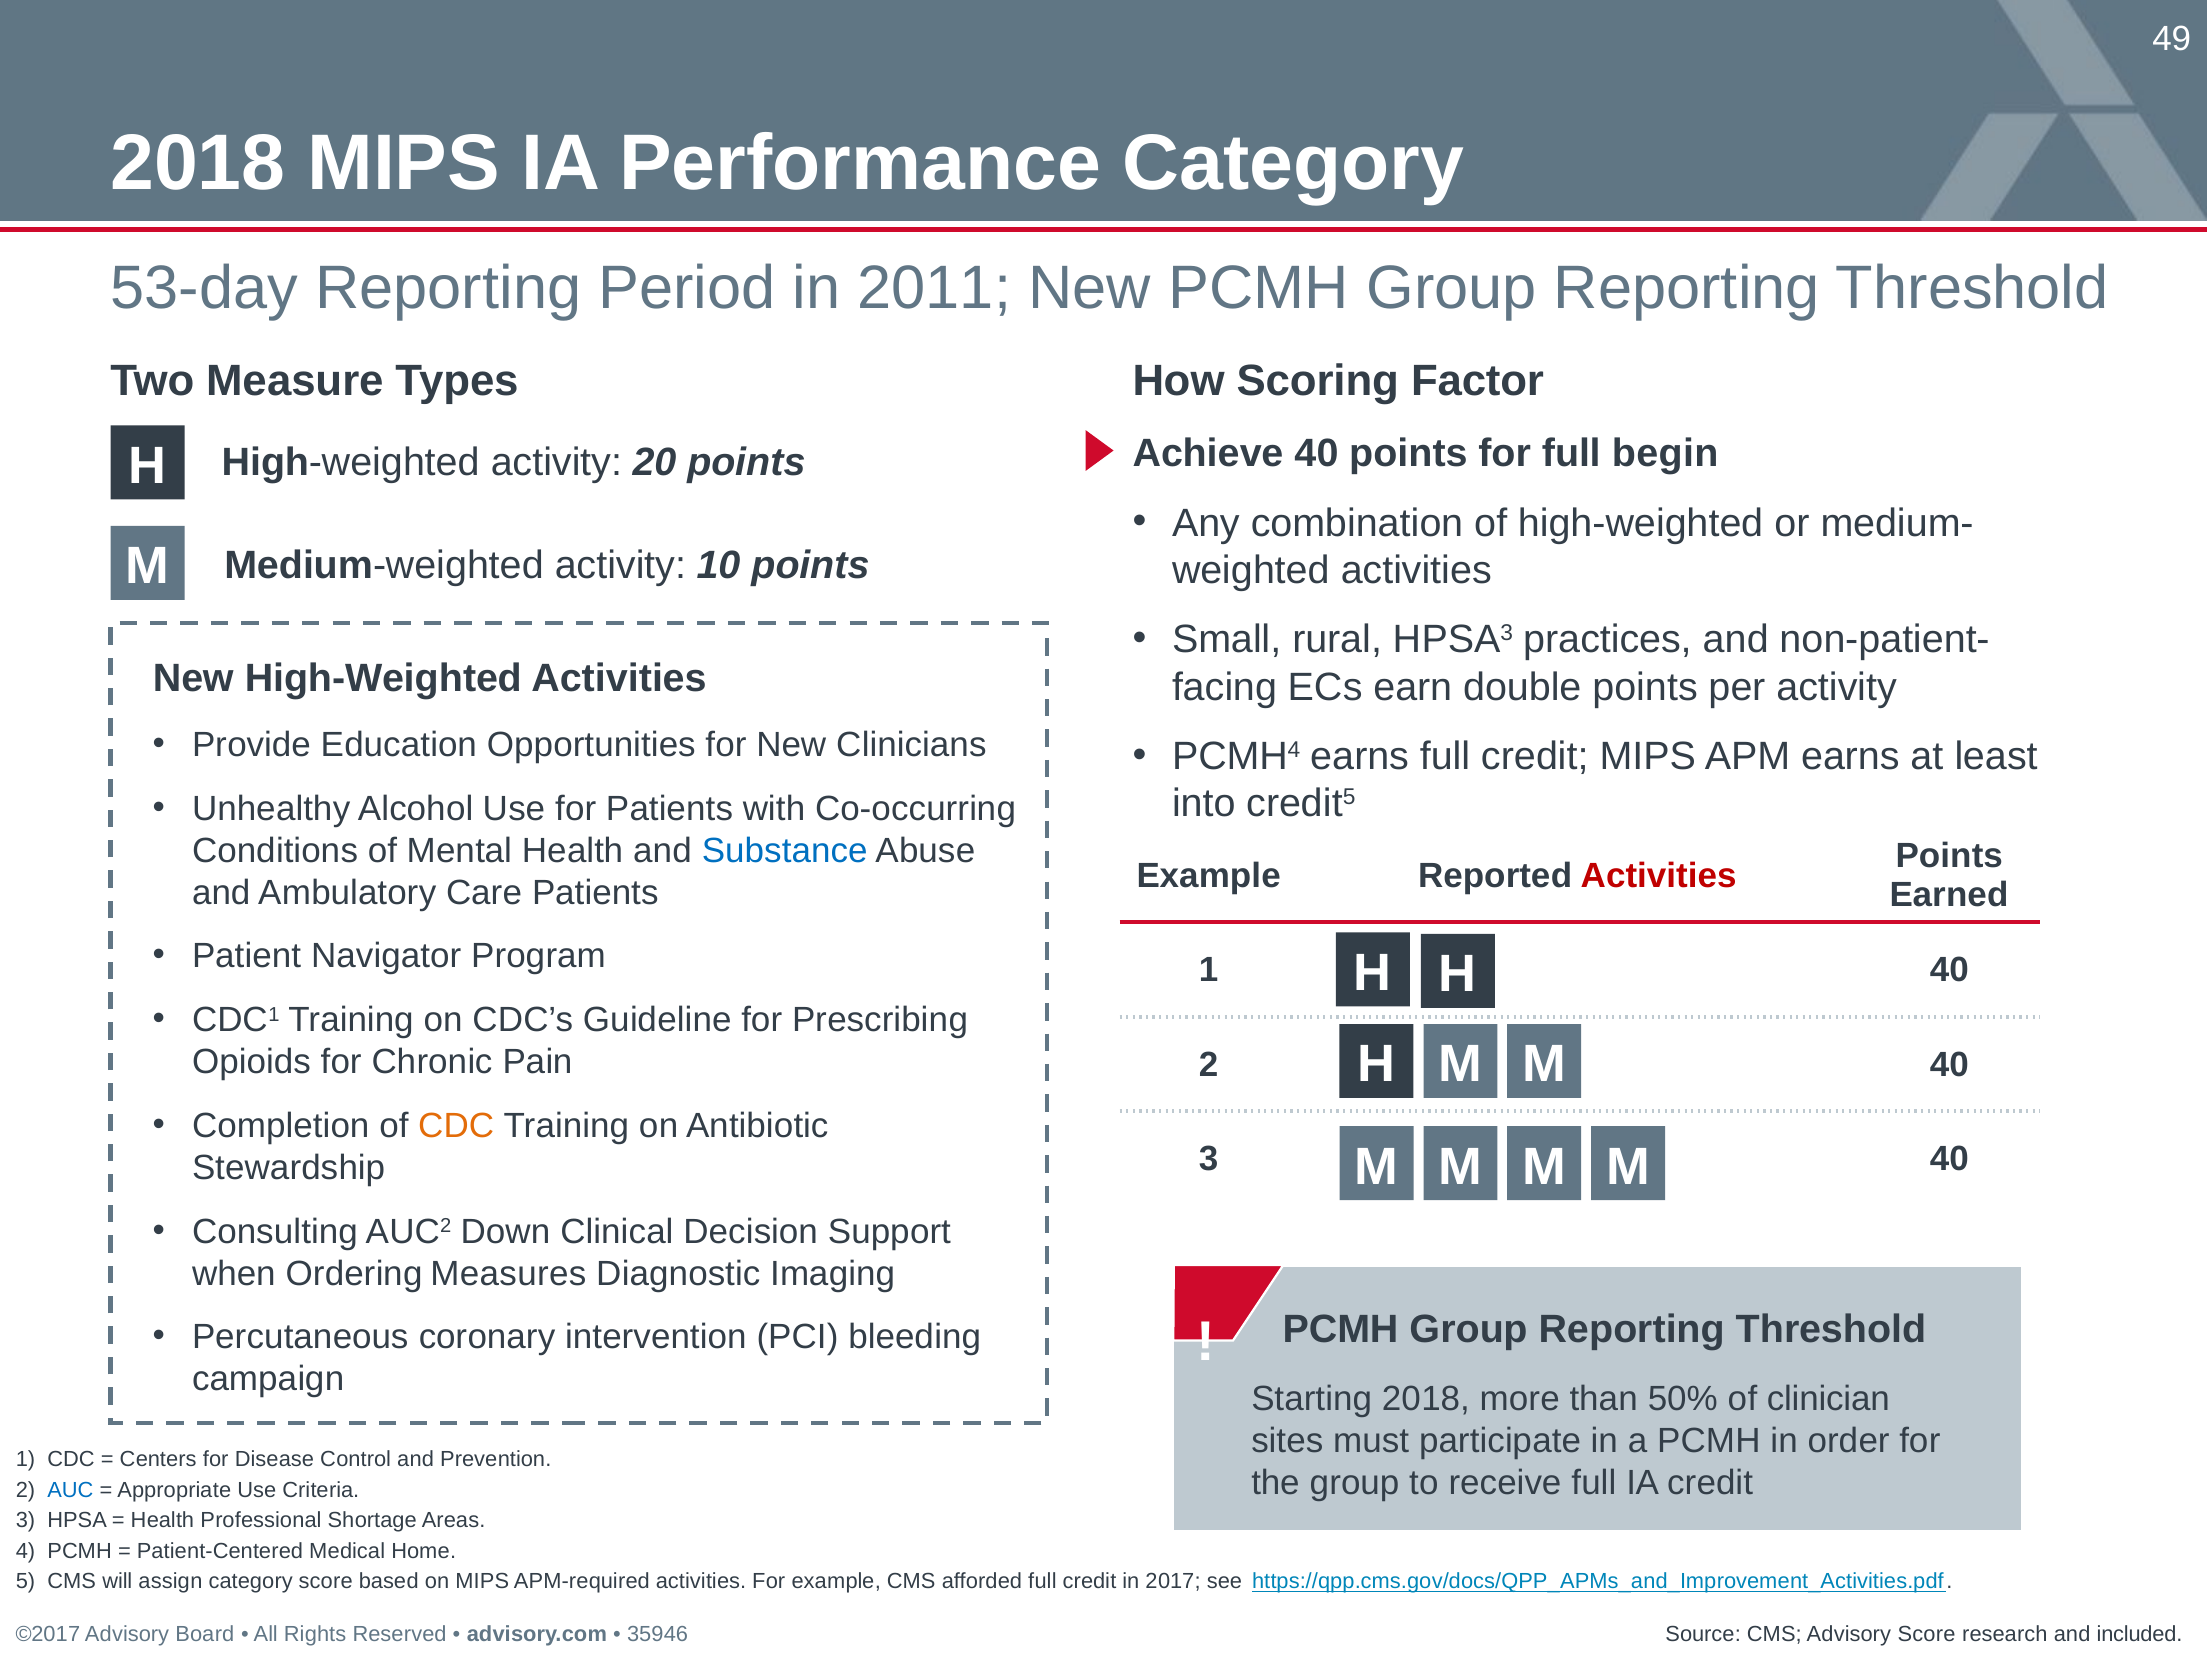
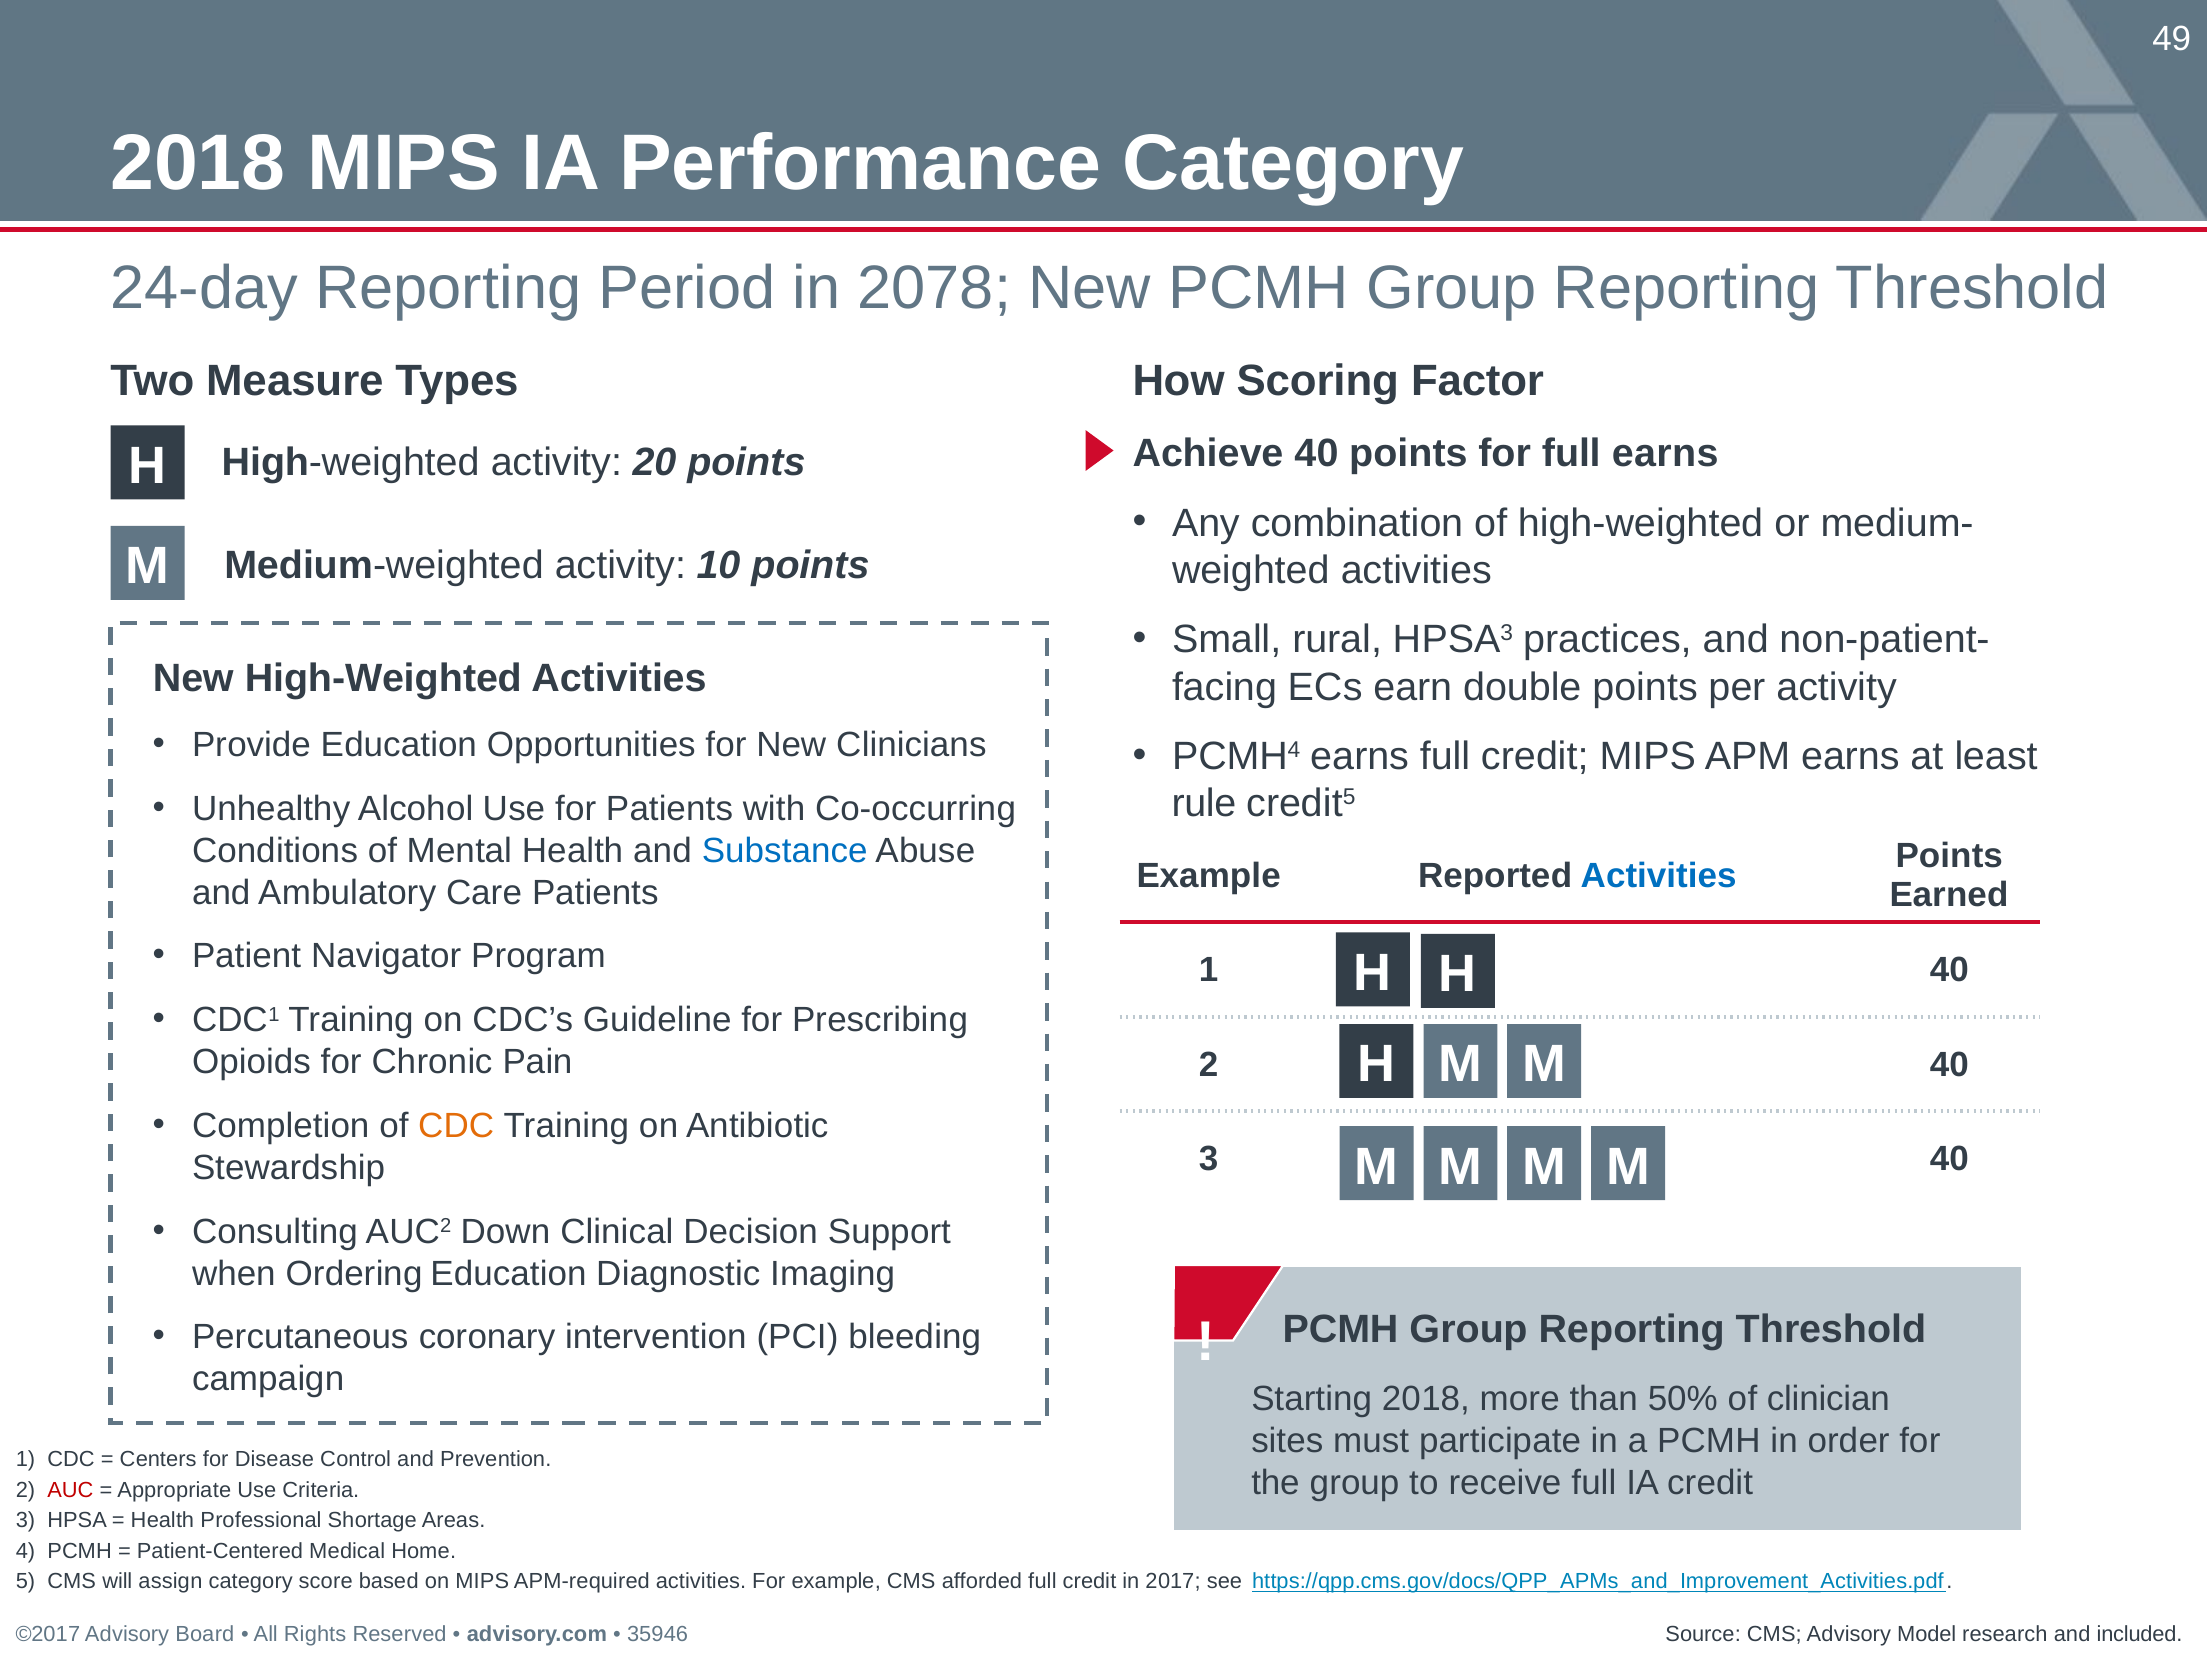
53-day: 53-day -> 24-day (204, 289)
2011: 2011 -> 2078 (934, 289)
full begin: begin -> earns (1665, 454)
into: into -> rule (1204, 804)
Activities colour: red -> blue (1659, 876)
Ordering Measures: Measures -> Education (509, 1274)
AUC colour: blue -> red (70, 1490)
Advisory Score: Score -> Model (1927, 1634)
